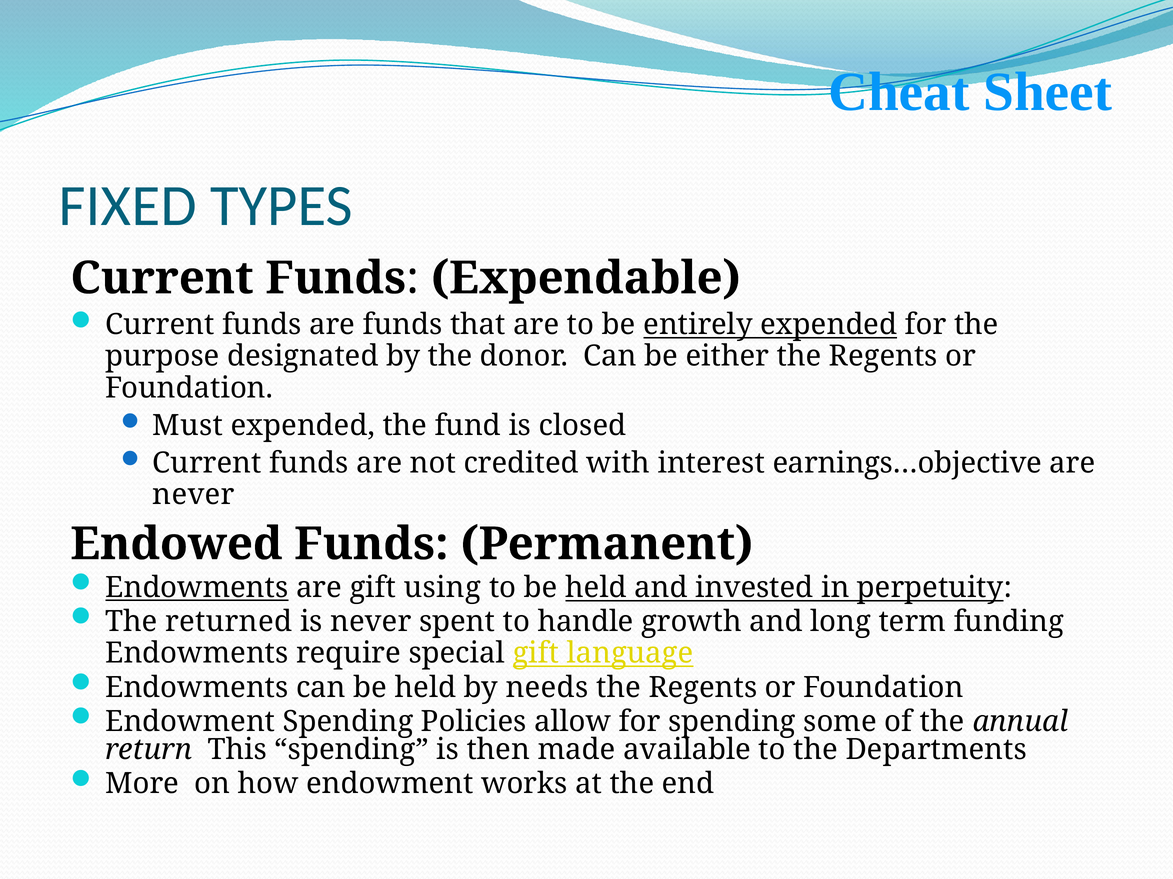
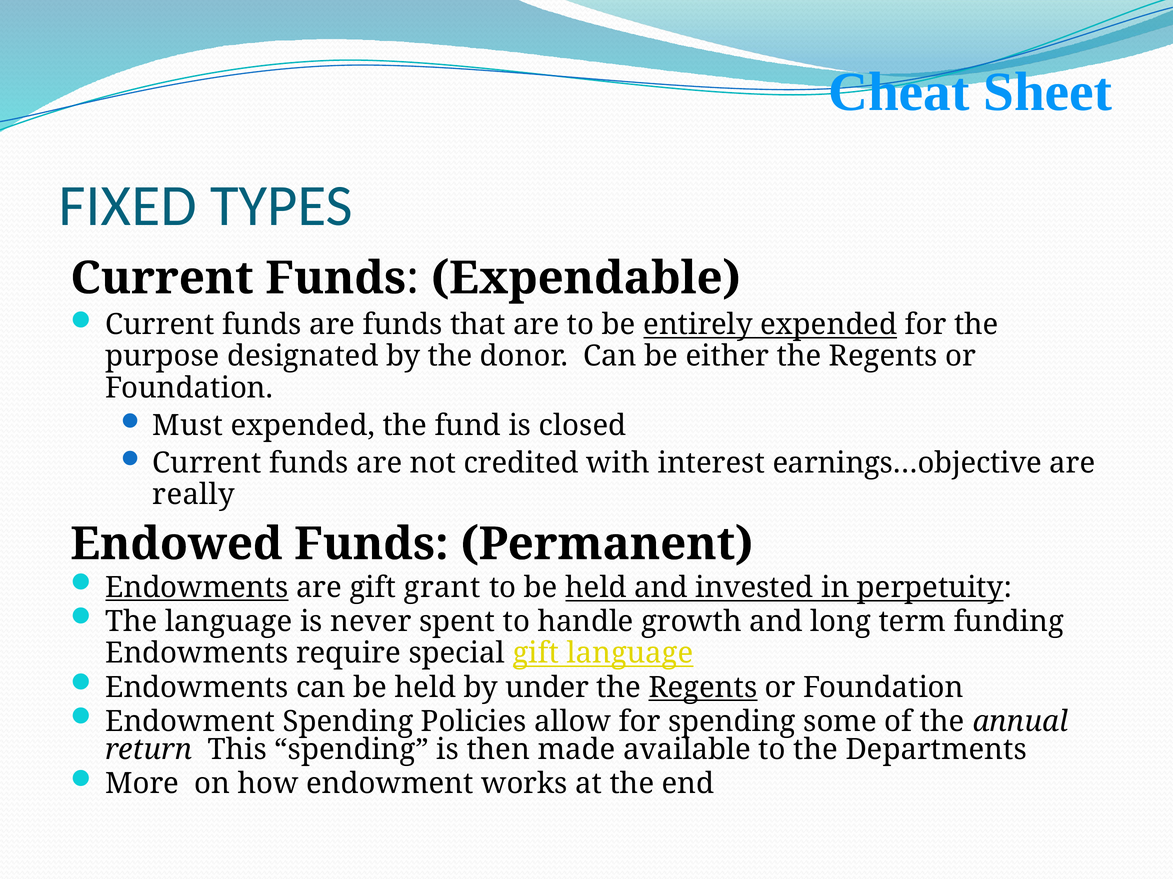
never: never -> really (194, 495)
using: using -> grant (442, 588)
The returned: returned -> language (229, 622)
needs: needs -> under (547, 688)
Regents underline: none -> present (703, 688)
